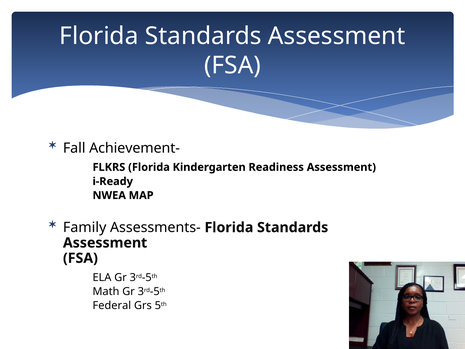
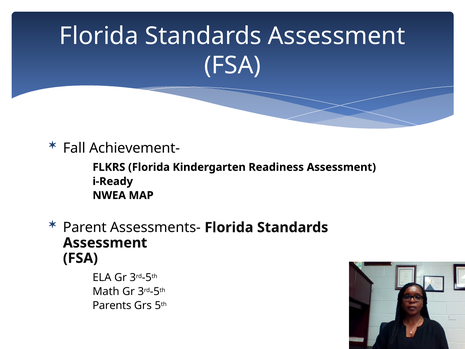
Family: Family -> Parent (85, 227)
Federal: Federal -> Parents (112, 305)
